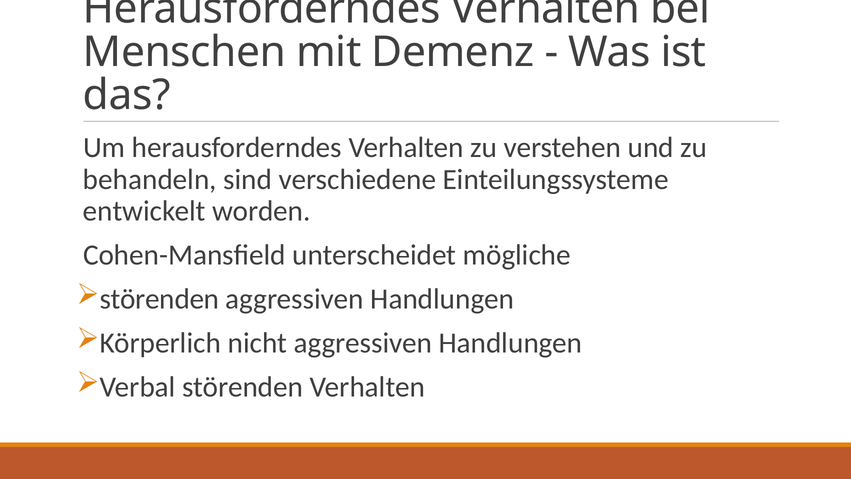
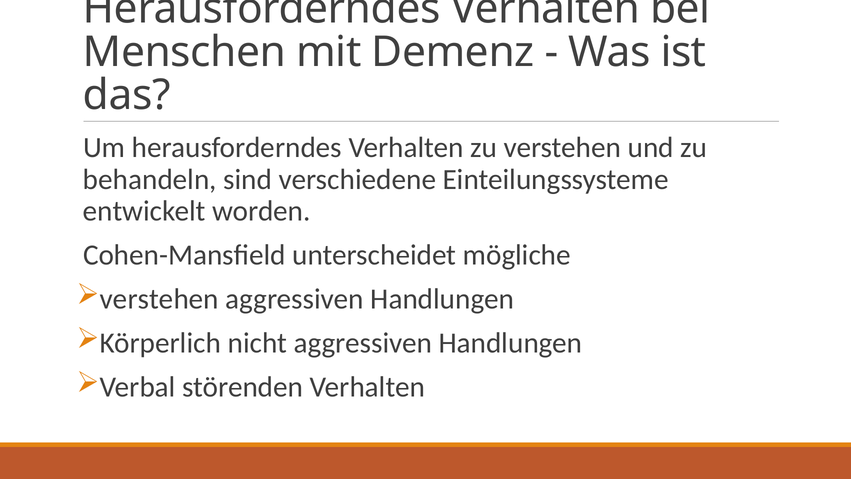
störenden: störenden -> verstehen (159, 299)
